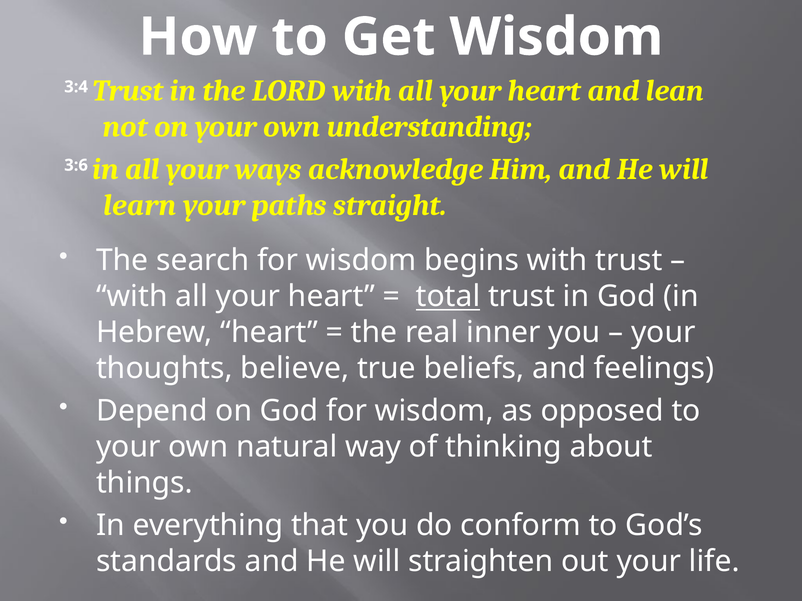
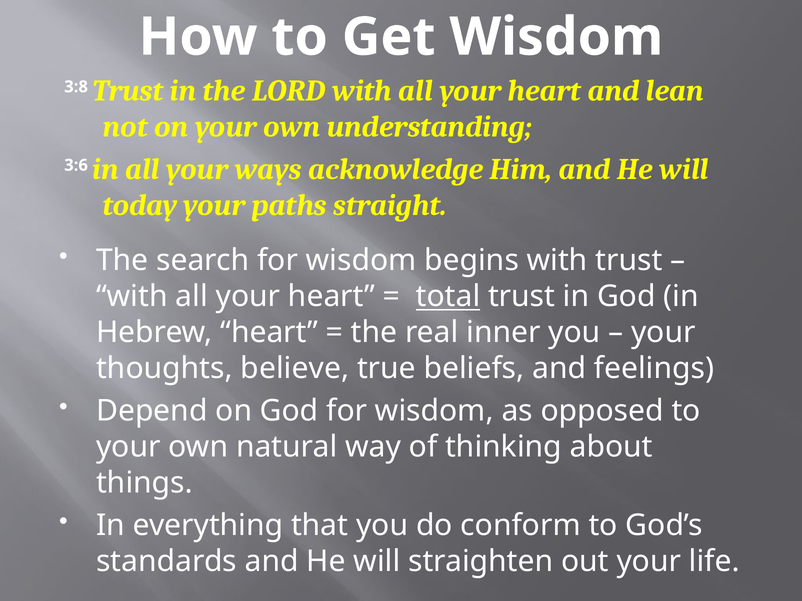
3:4: 3:4 -> 3:8 (76, 87)
learn: learn -> today (140, 206)
